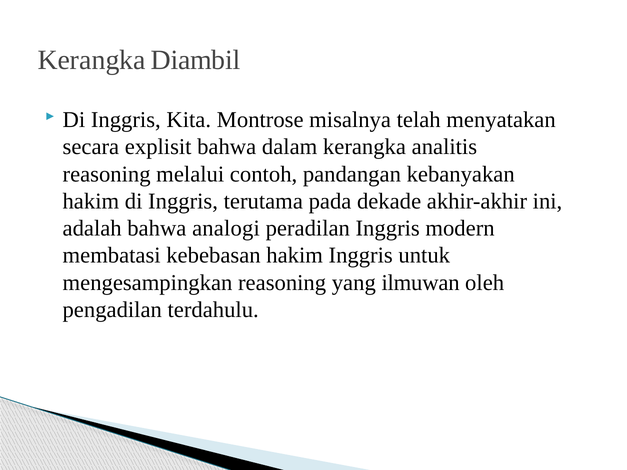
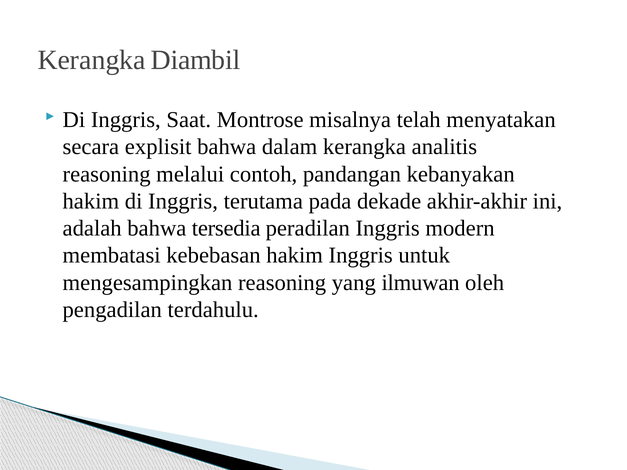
Kita: Kita -> Saat (189, 120)
analogi: analogi -> tersedia (226, 228)
